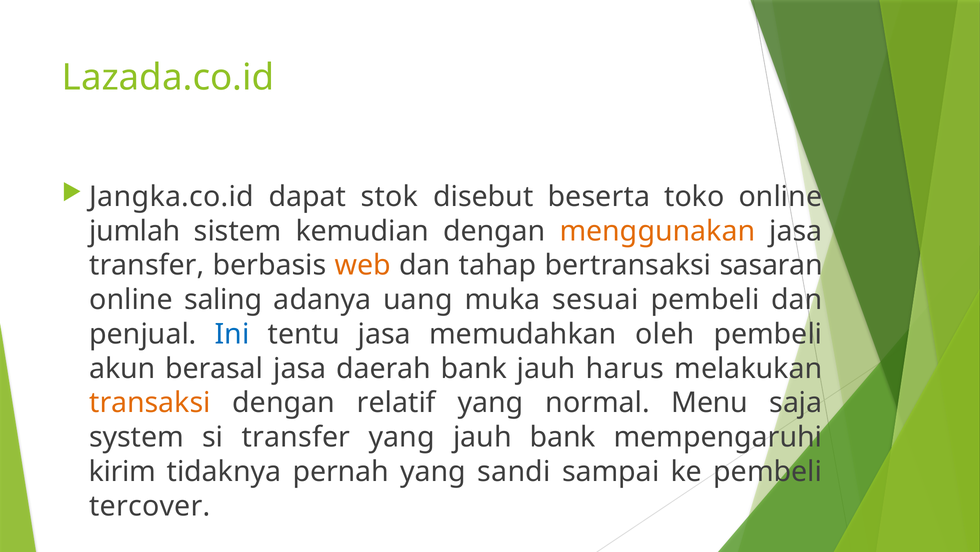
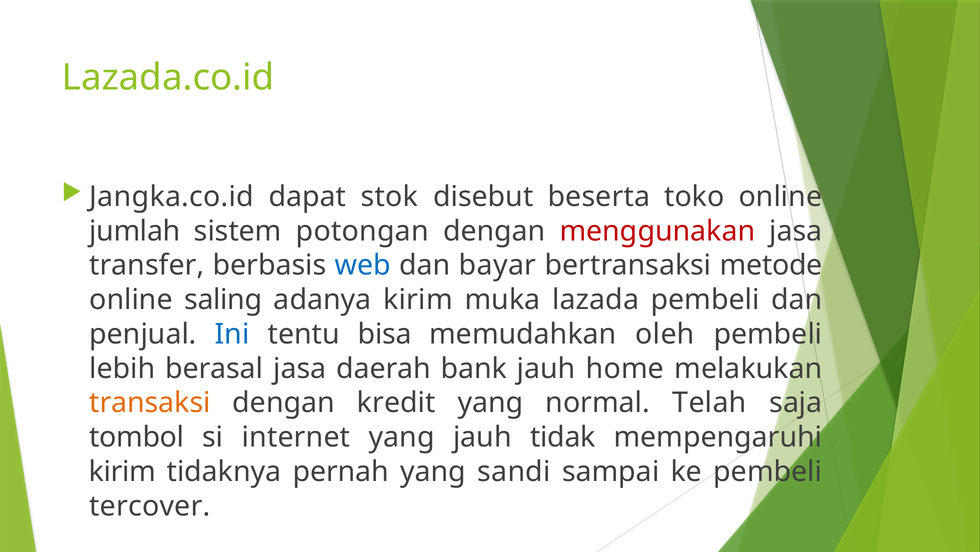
kemudian: kemudian -> potongan (362, 231)
menggunakan colour: orange -> red (657, 231)
web colour: orange -> blue (363, 265)
tahap: tahap -> bayar (498, 265)
sasaran: sasaran -> metode (771, 265)
adanya uang: uang -> kirim (418, 299)
sesuai: sesuai -> lazada (596, 299)
tentu jasa: jasa -> bisa (385, 334)
akun: akun -> lebih (122, 368)
harus: harus -> home (625, 368)
relatif: relatif -> kredit (396, 402)
Menu: Menu -> Telah (709, 402)
system: system -> tombol (137, 437)
si transfer: transfer -> internet (296, 437)
jauh bank: bank -> tidak (563, 437)
